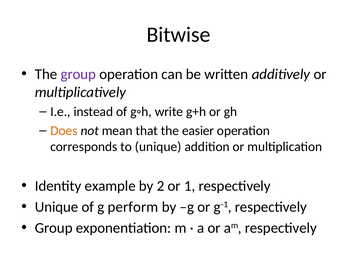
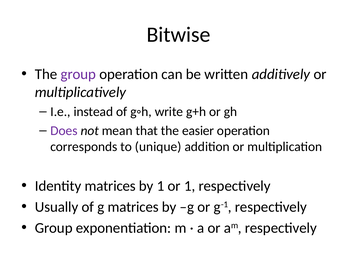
Does colour: orange -> purple (64, 131)
Identity example: example -> matrices (110, 186)
by 2: 2 -> 1 (161, 186)
Unique: Unique -> Usually (57, 207)
g perform: perform -> matrices (133, 207)
